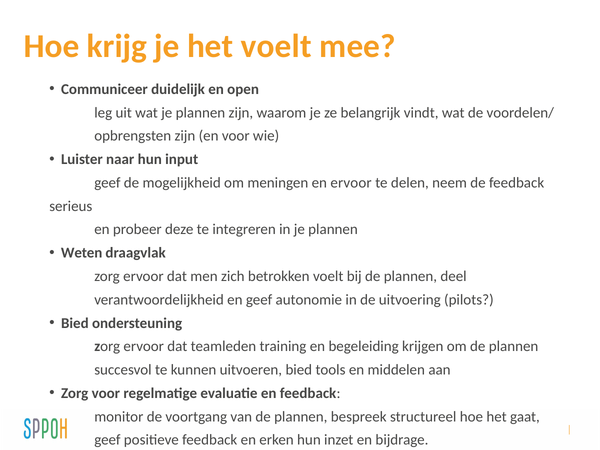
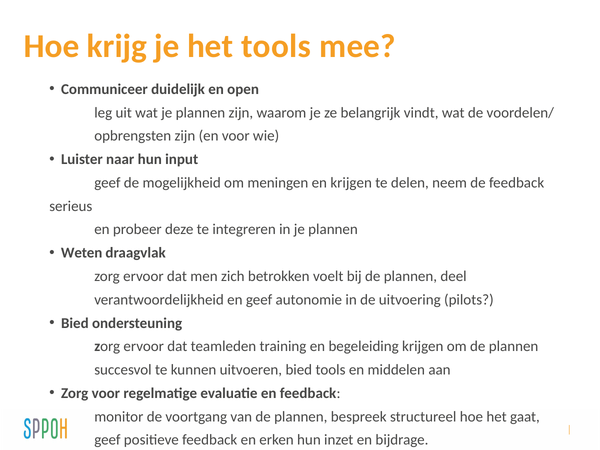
het voelt: voelt -> tools (276, 46)
en ervoor: ervoor -> krijgen (351, 183)
